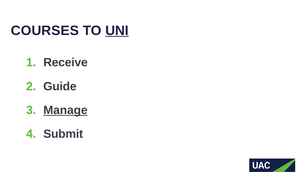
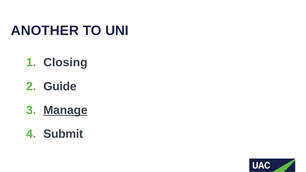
COURSES: COURSES -> ANOTHER (45, 31)
UNI underline: present -> none (117, 31)
Receive: Receive -> Closing (65, 63)
